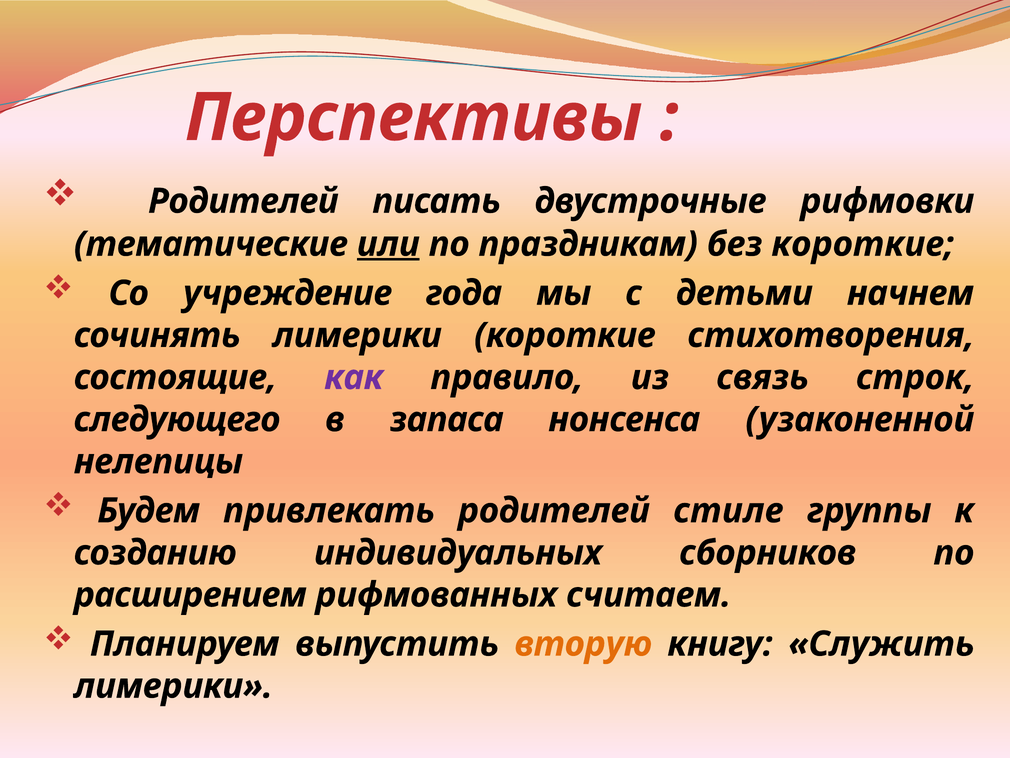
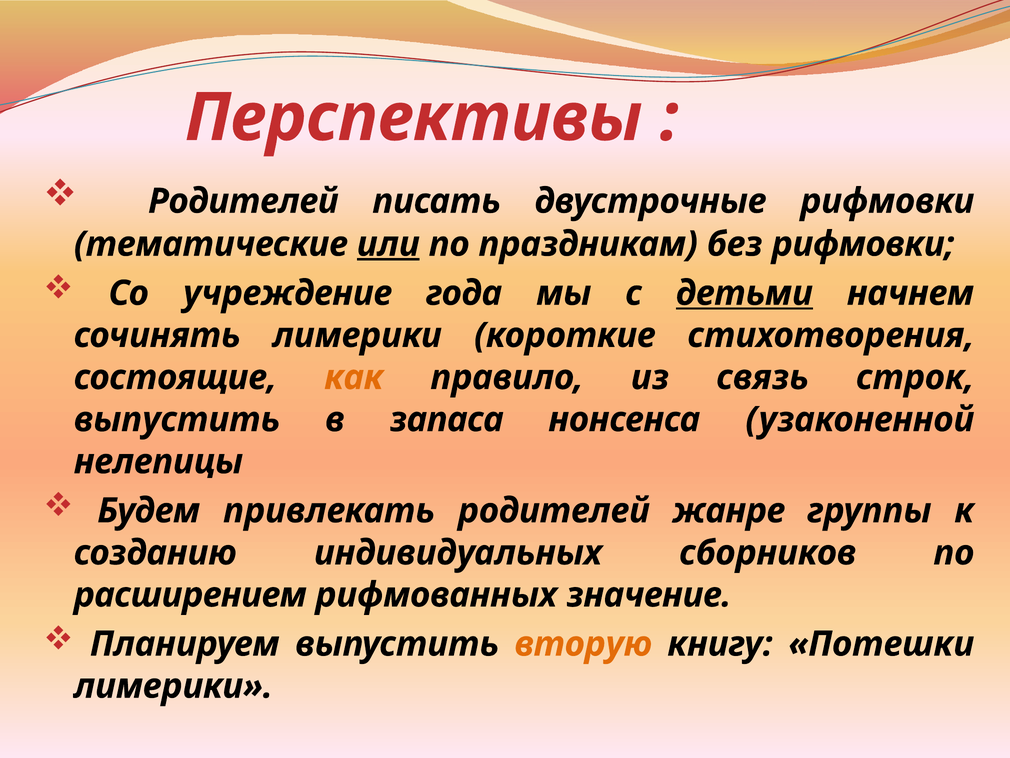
без короткие: короткие -> рифмовки (863, 244)
детьми underline: none -> present (744, 293)
как colour: purple -> orange (354, 377)
следующего: следующего -> выпустить (177, 419)
стиле: стиле -> жанре (729, 510)
считаем: считаем -> значение (649, 595)
Служить: Служить -> Потешки (881, 644)
